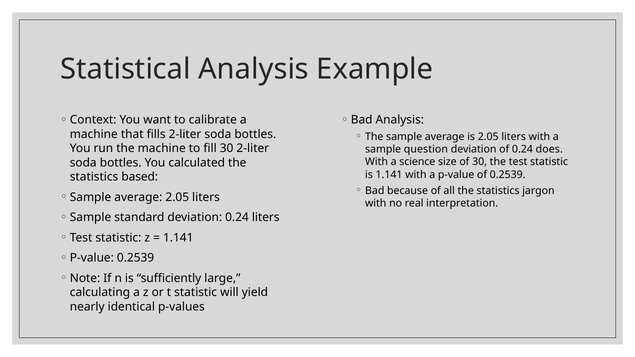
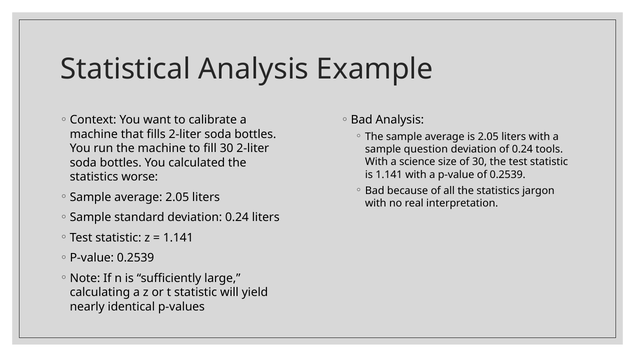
does: does -> tools (549, 149)
based: based -> worse (140, 177)
